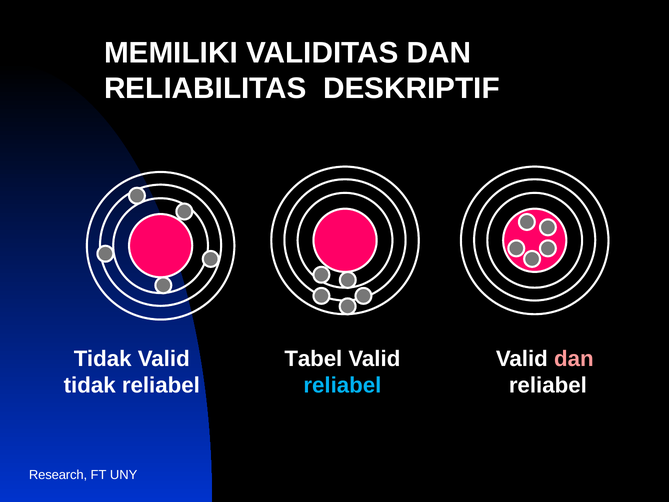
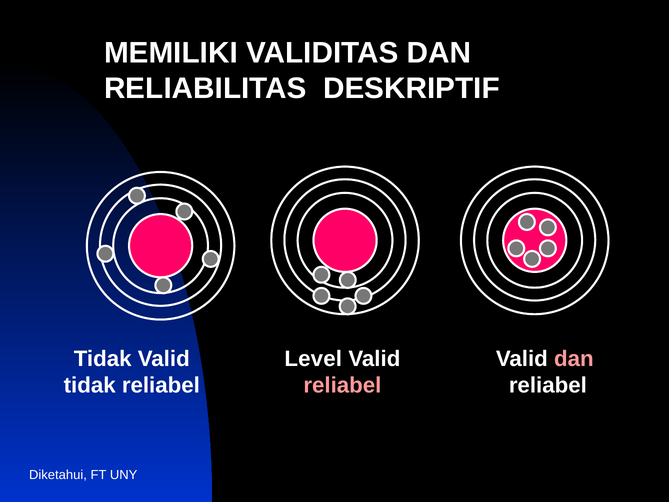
Tabel: Tabel -> Level (313, 359)
reliabel colour: light blue -> pink (342, 385)
Research: Research -> Diketahui (58, 475)
